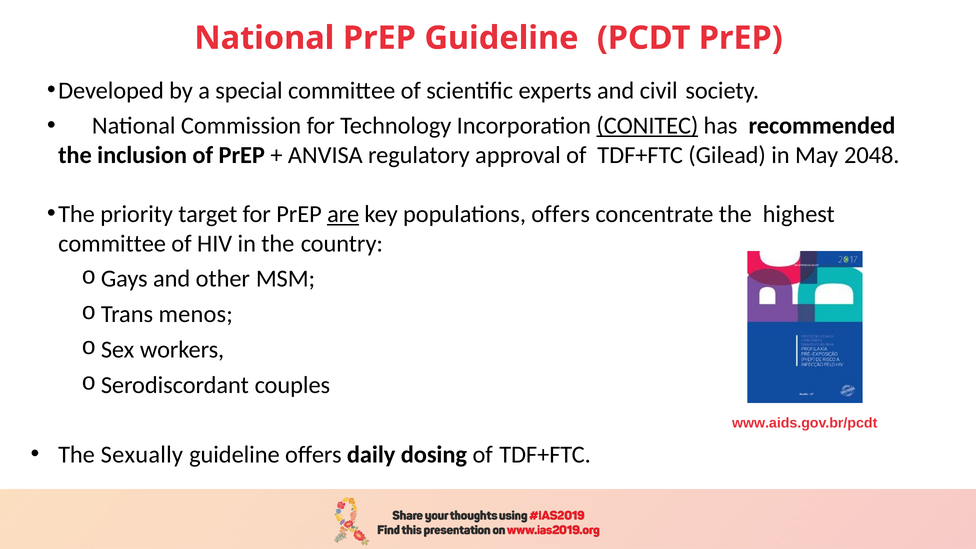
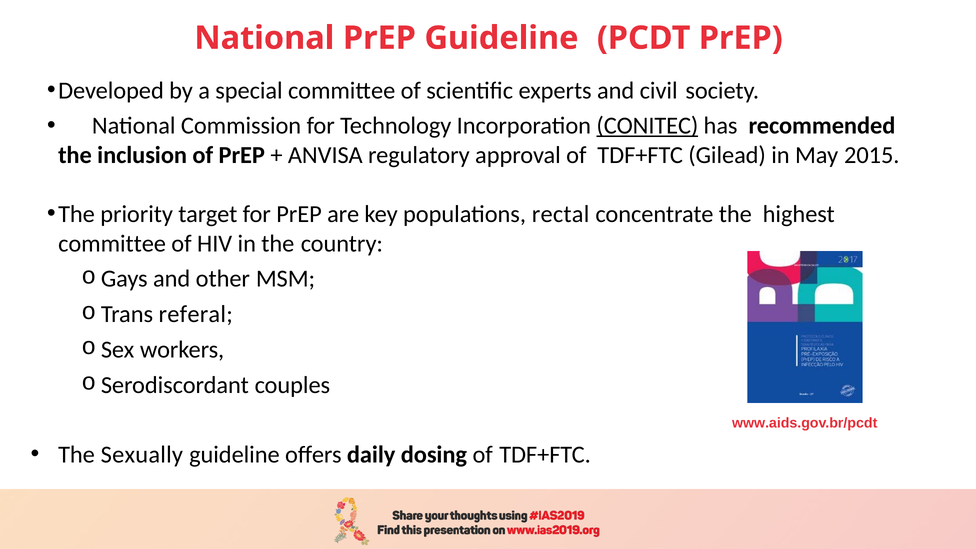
2048: 2048 -> 2015 (872, 155)
are underline: present -> none (343, 214)
populations offers: offers -> rectal (561, 214)
menos: menos -> referal (196, 314)
